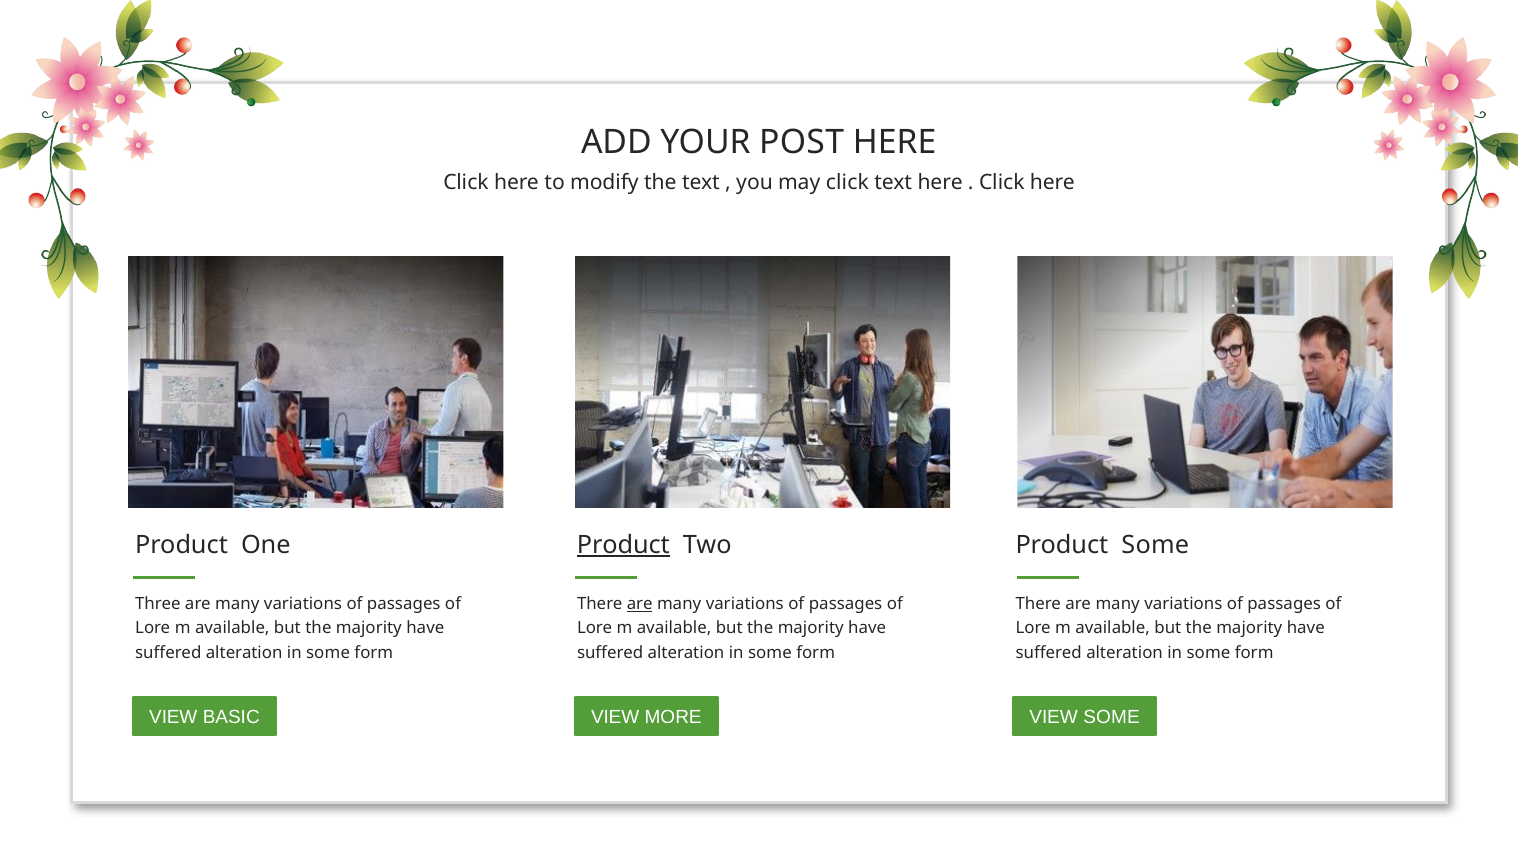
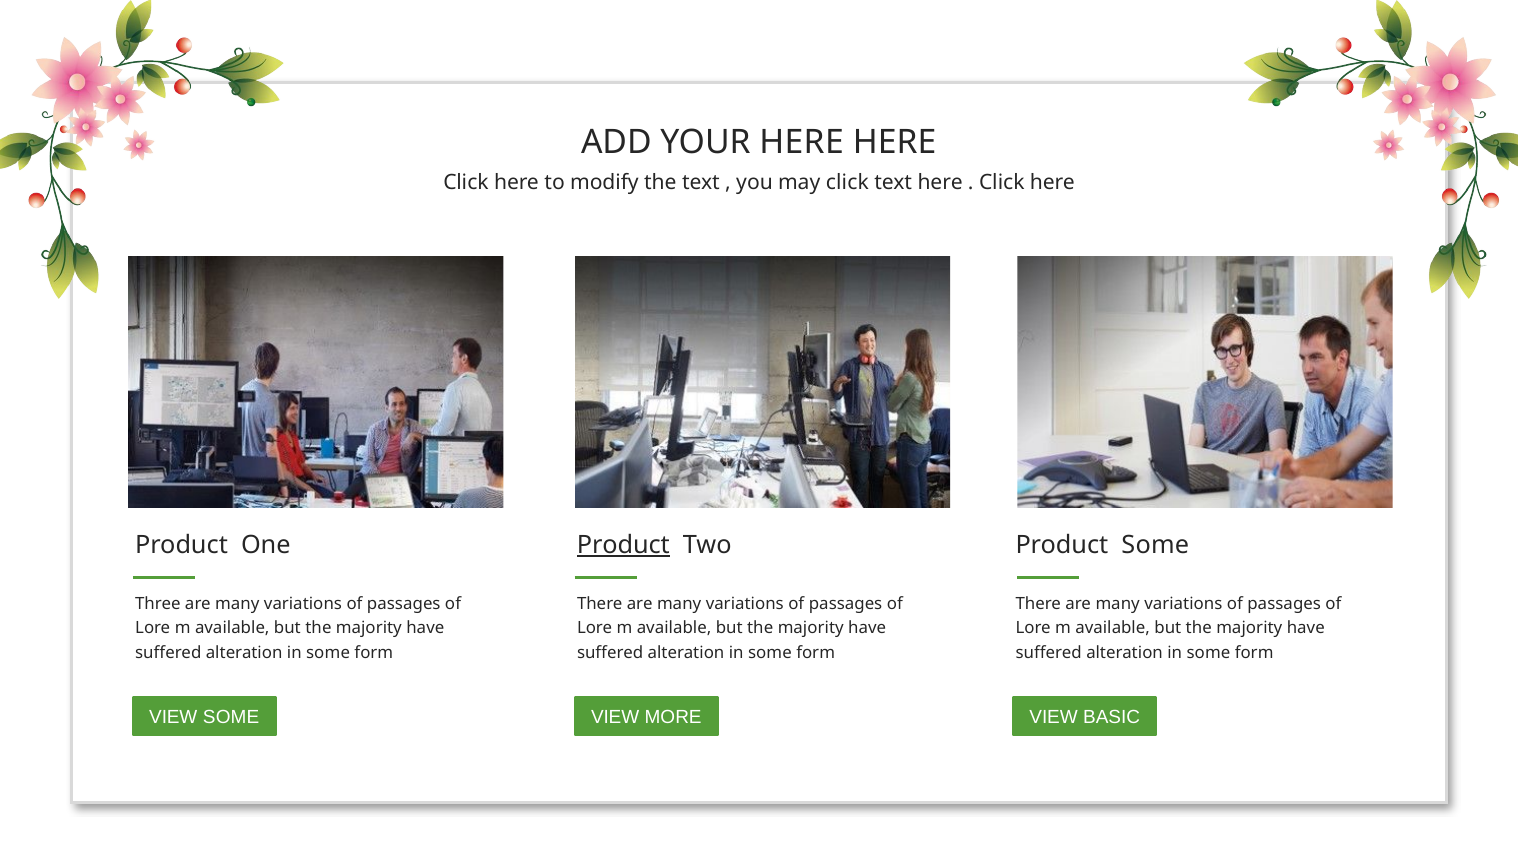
YOUR POST: POST -> HERE (802, 142)
are underline: present -> none (640, 604)
VIEW BASIC: BASIC -> SOME (231, 718)
VIEW SOME: SOME -> BASIC (1112, 718)
